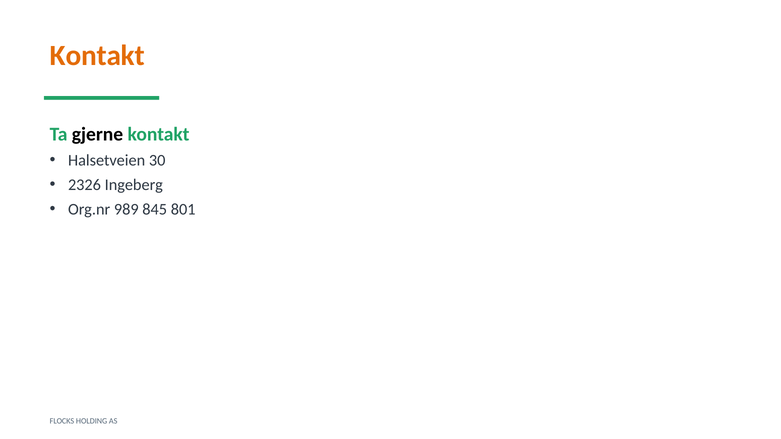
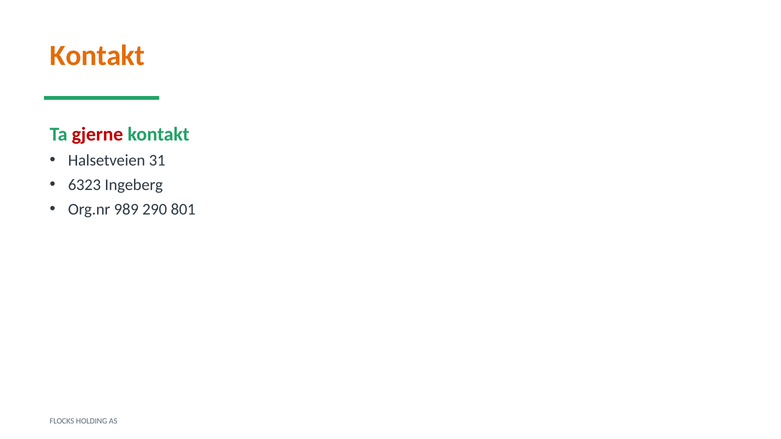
gjerne colour: black -> red (98, 134)
30: 30 -> 31 (157, 161)
2326: 2326 -> 6323 (84, 185)
845: 845 -> 290 (155, 209)
